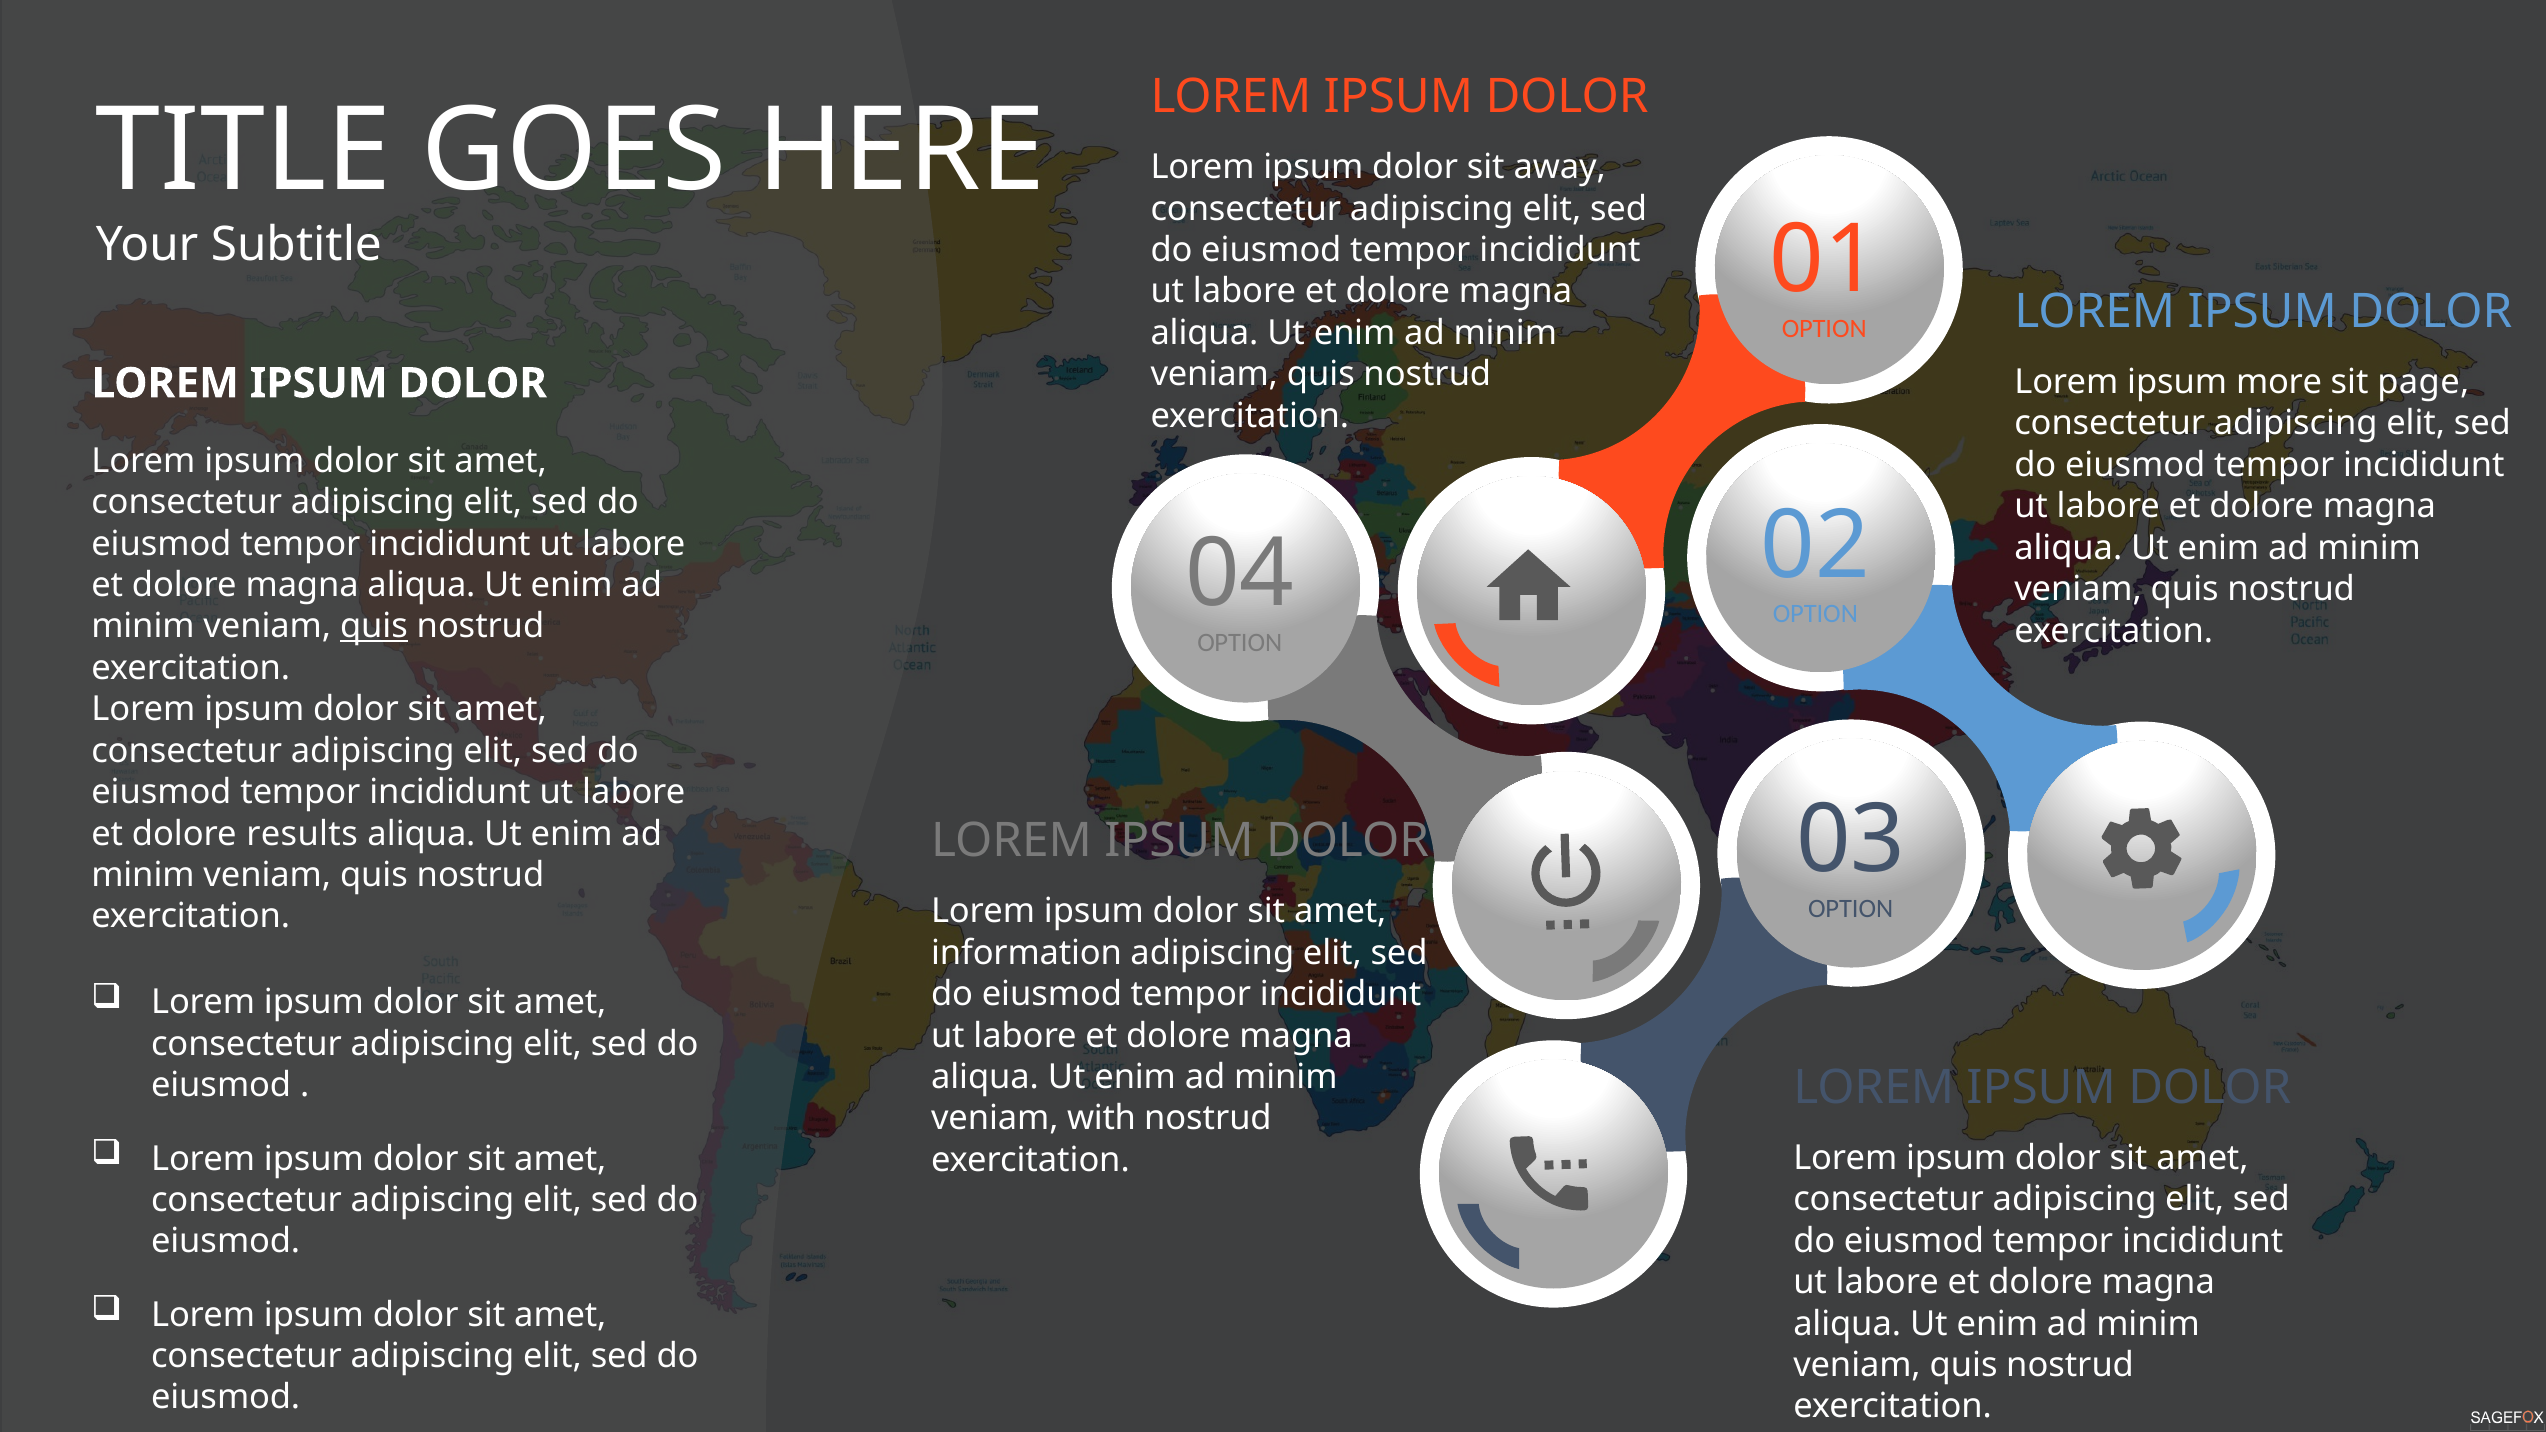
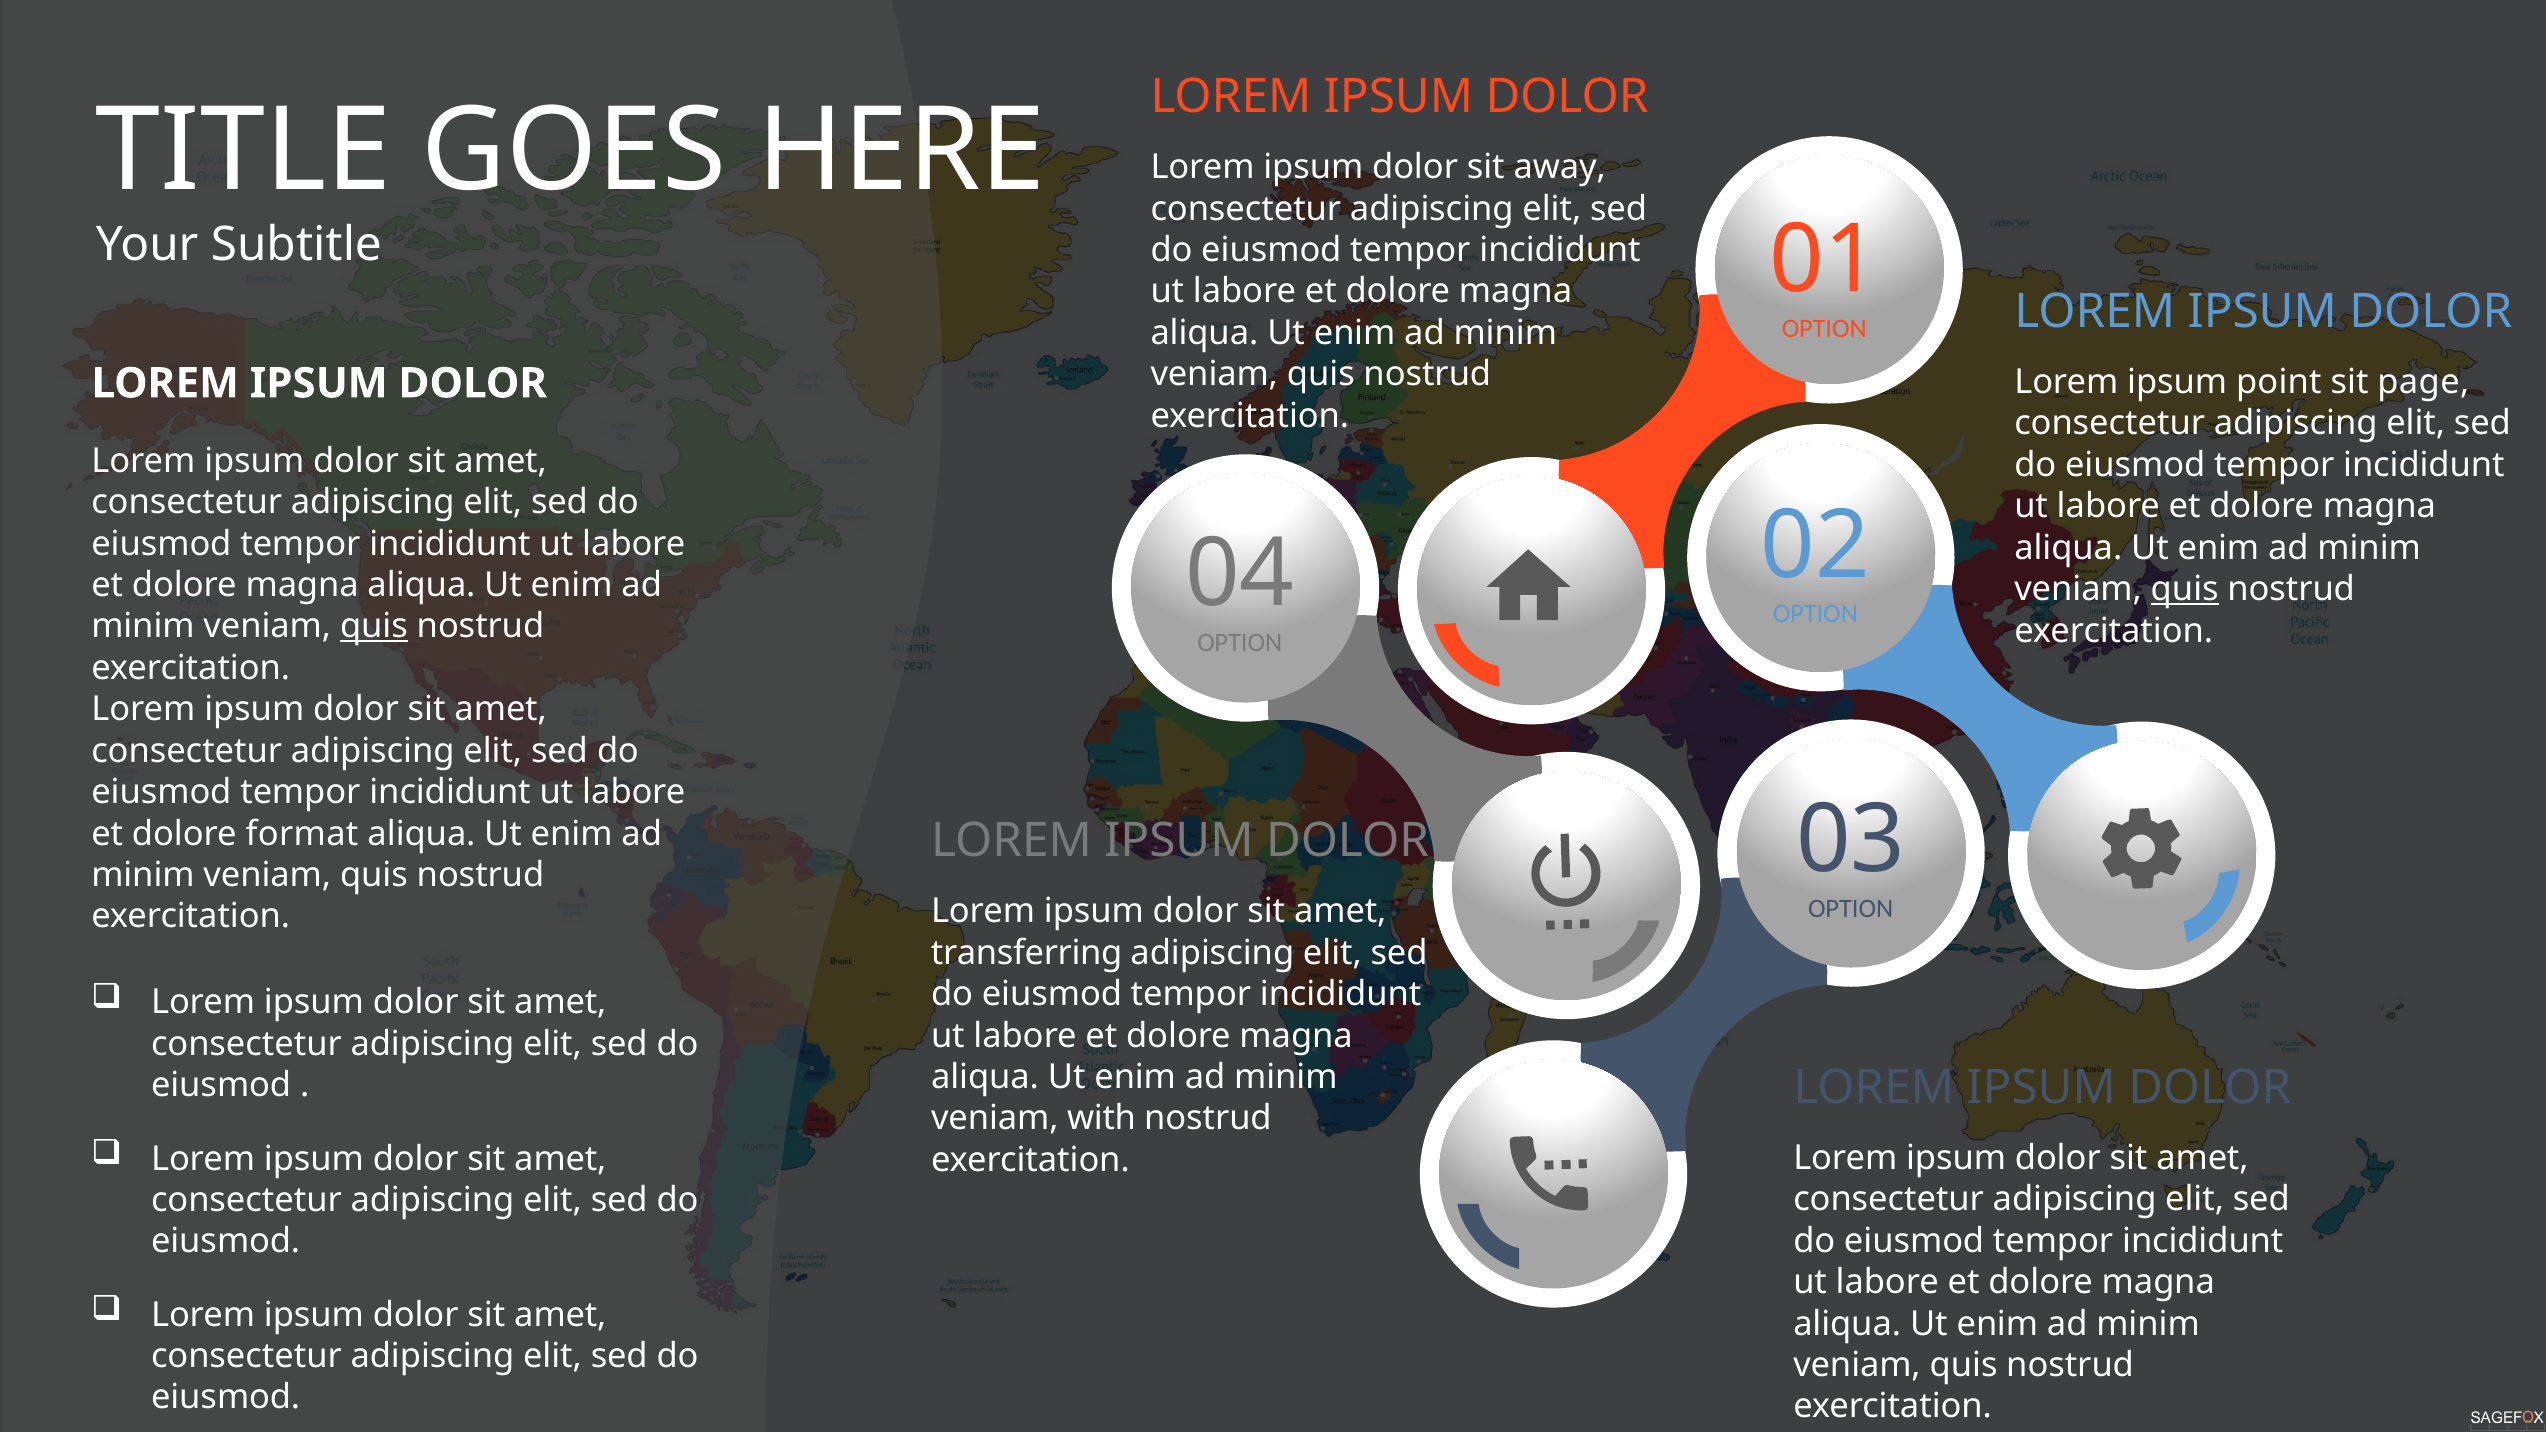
more: more -> point (2279, 382)
quis underline: none -> present (2185, 589)
results: results -> format (302, 834)
information: information -> transferring (1027, 953)
